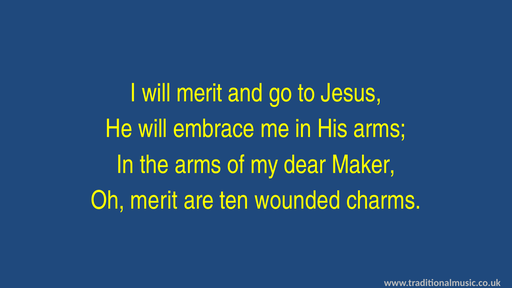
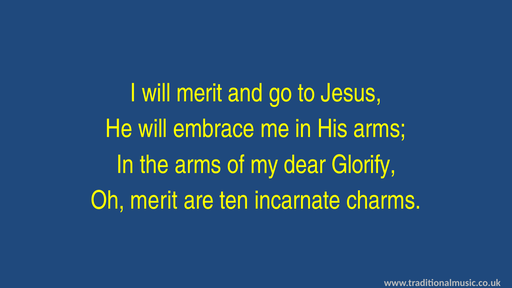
Maker: Maker -> Glorify (364, 165)
wounded: wounded -> incarnate (298, 201)
